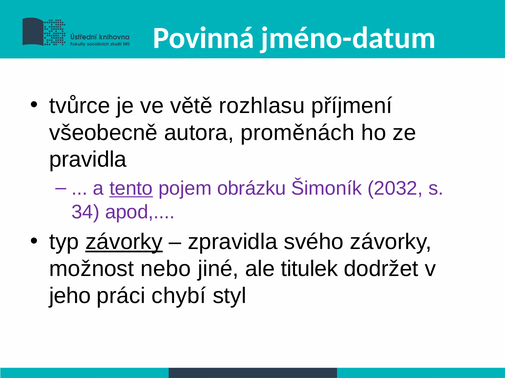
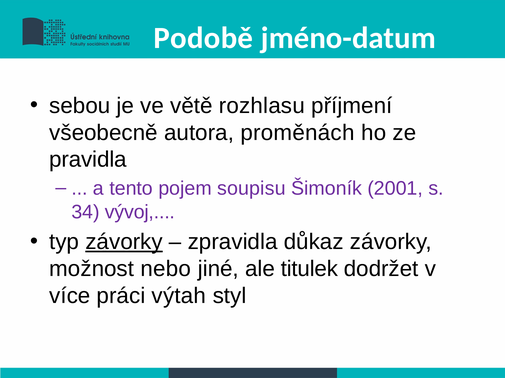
Povinná: Povinná -> Podobě (203, 38)
tvůrce: tvůrce -> sebou (80, 106)
tento underline: present -> none (131, 189)
obrázku: obrázku -> soupisu (251, 189)
2032: 2032 -> 2001 (395, 189)
apod: apod -> vývoj (140, 212)
svého: svého -> důkaz (314, 242)
jeho: jeho -> více (70, 296)
chybí: chybí -> výtah (179, 296)
